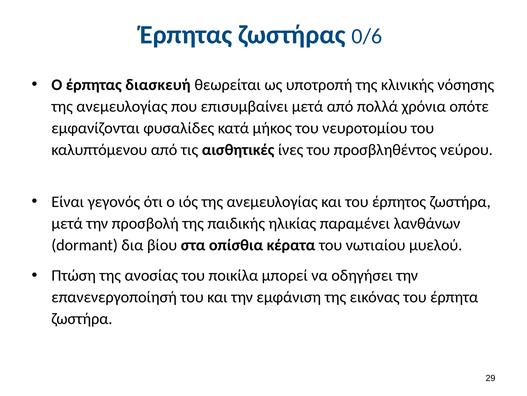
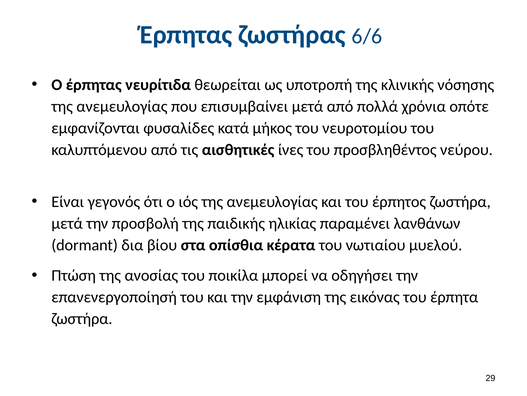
0/6: 0/6 -> 6/6 (367, 36)
διασκευή: διασκευή -> νευρίτιδα (158, 85)
